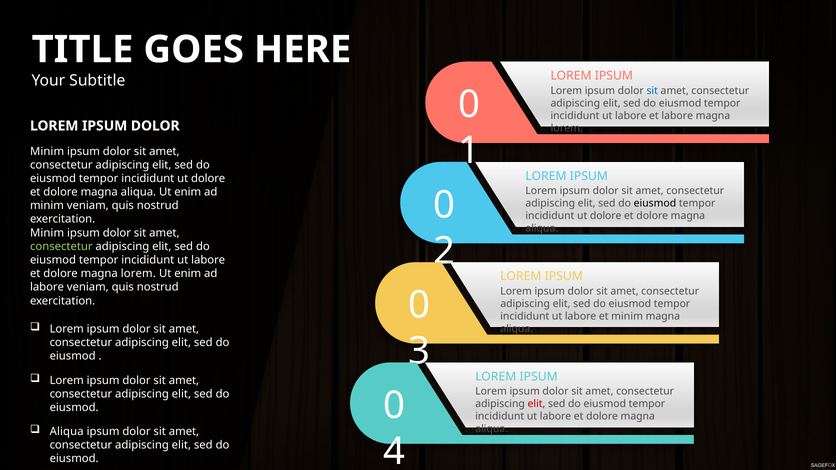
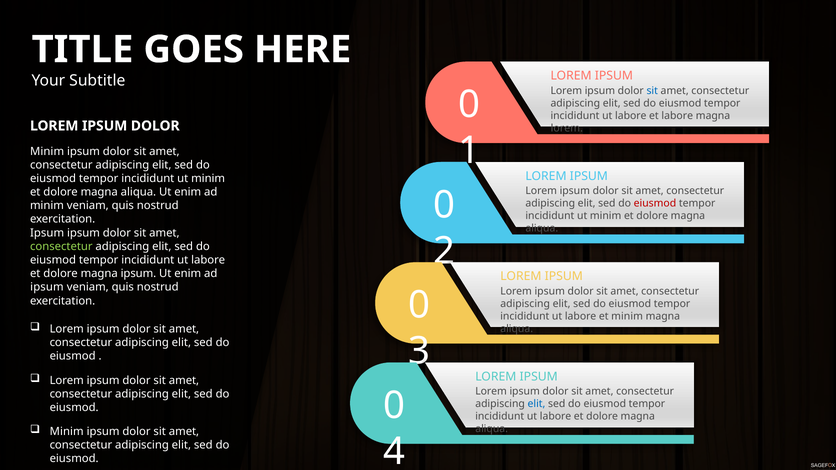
dolore: dolore -> minim (208, 179)
eiusmod colour: black -> red (655, 204)
dolore: dolore -> minim (606, 216)
Minim: Minim -> Ipsum (47, 233)
dolore magna lorem: lorem -> ipsum (138, 274)
labore: labore -> ipsum (47, 287)
elit colour: red -> blue (536, 404)
Aliqua: Aliqua -> Minim (67, 432)
